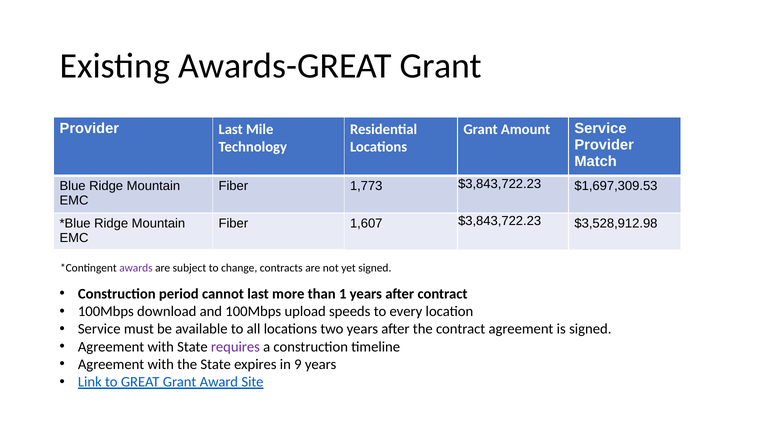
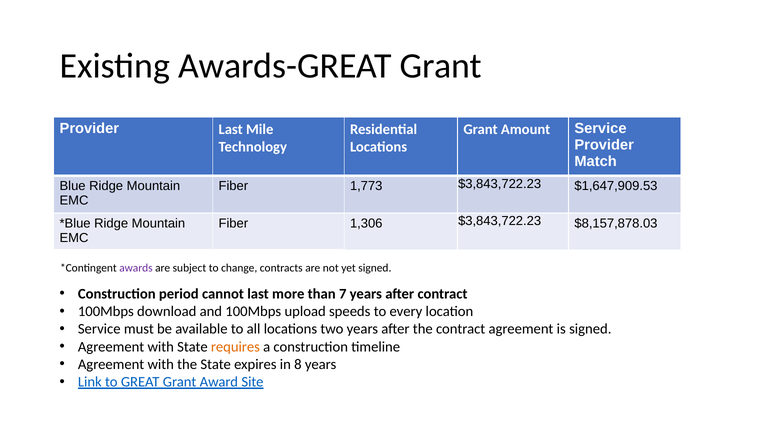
$1,697,309.53: $1,697,309.53 -> $1,647,909.53 (616, 186)
1,607: 1,607 -> 1,306 (366, 223)
$3,528,912.98: $3,528,912.98 -> $8,157,878.03 (616, 223)
1: 1 -> 7 (343, 294)
requires colour: purple -> orange (235, 347)
9: 9 -> 8 (298, 364)
